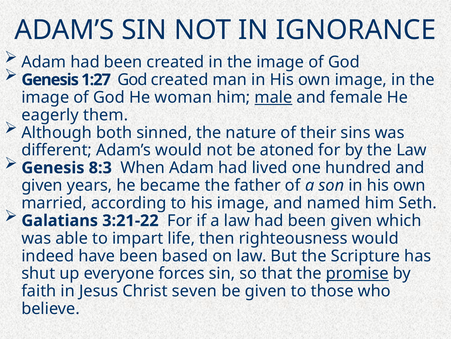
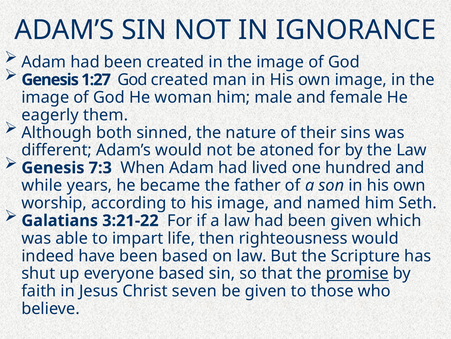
male underline: present -> none (273, 97)
8:3: 8:3 -> 7:3 (100, 167)
given: given -> while (42, 185)
married: married -> worship (54, 203)
everyone forces: forces -> based (182, 273)
